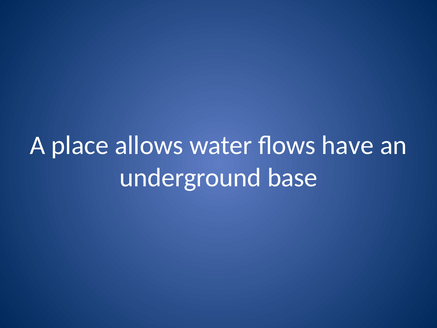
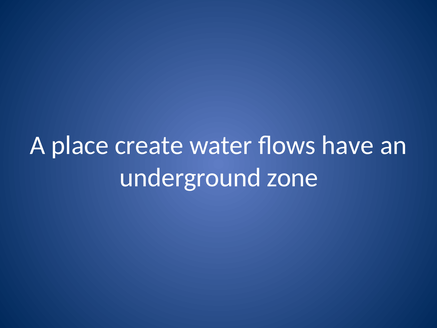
allows: allows -> create (149, 145)
base: base -> zone (292, 177)
